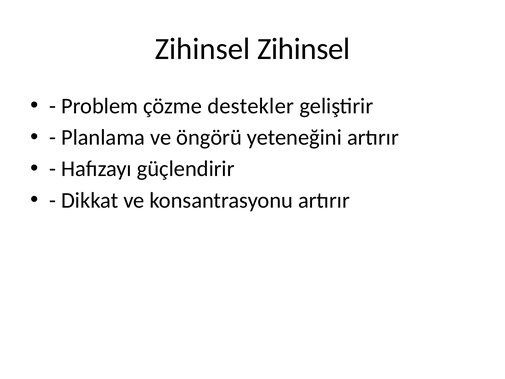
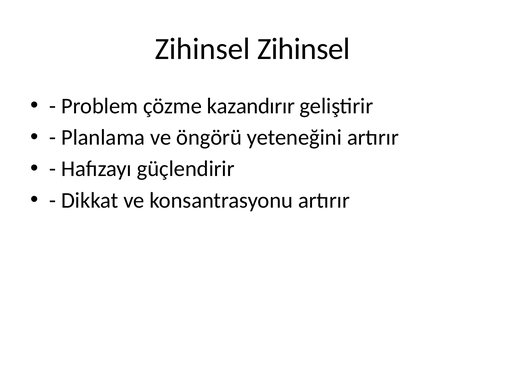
destekler: destekler -> kazandırır (251, 106)
